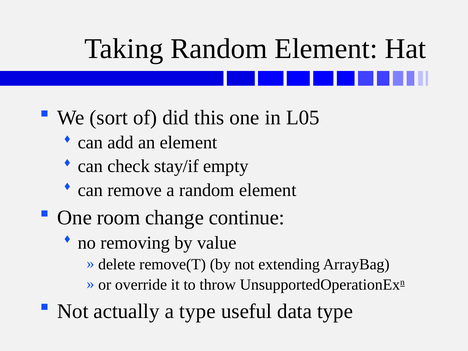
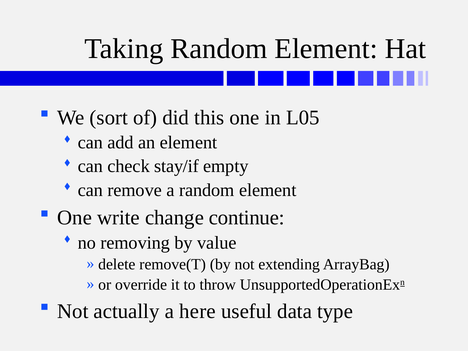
room: room -> write (118, 218)
a type: type -> here (197, 311)
